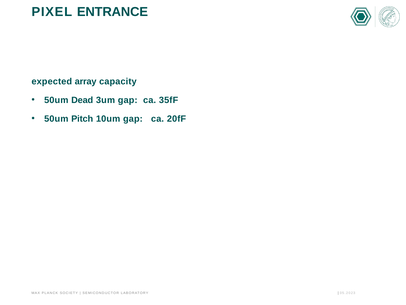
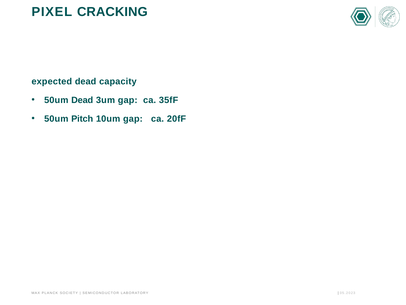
ENTRANCE: ENTRANCE -> CRACKING (112, 12)
expected array: array -> dead (86, 81)
